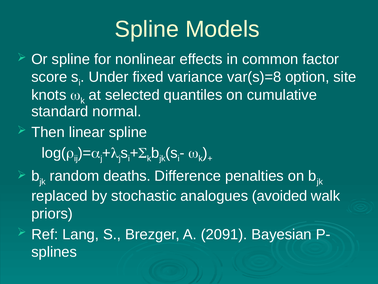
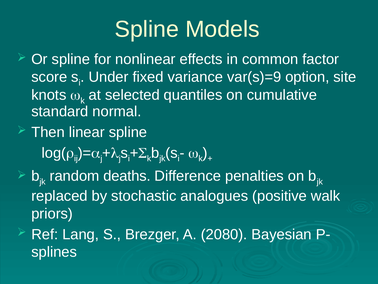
var(s)=8: var(s)=8 -> var(s)=9 (254, 77)
avoided: avoided -> positive (280, 196)
2091: 2091 -> 2080 (224, 234)
